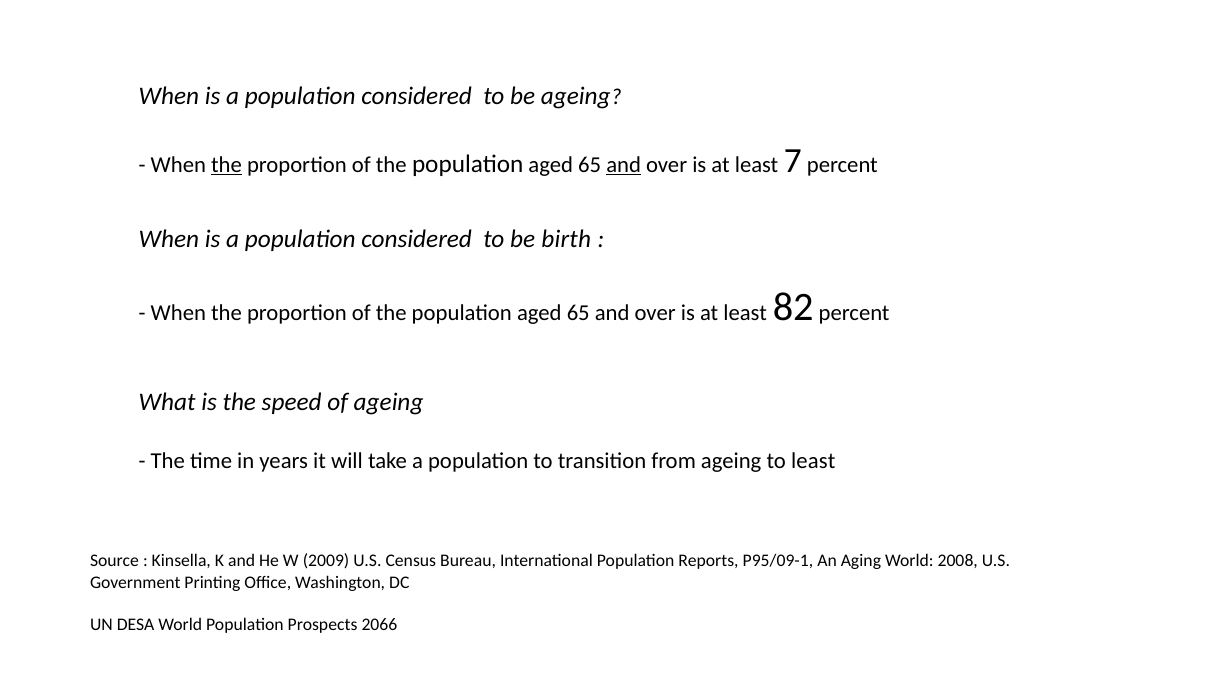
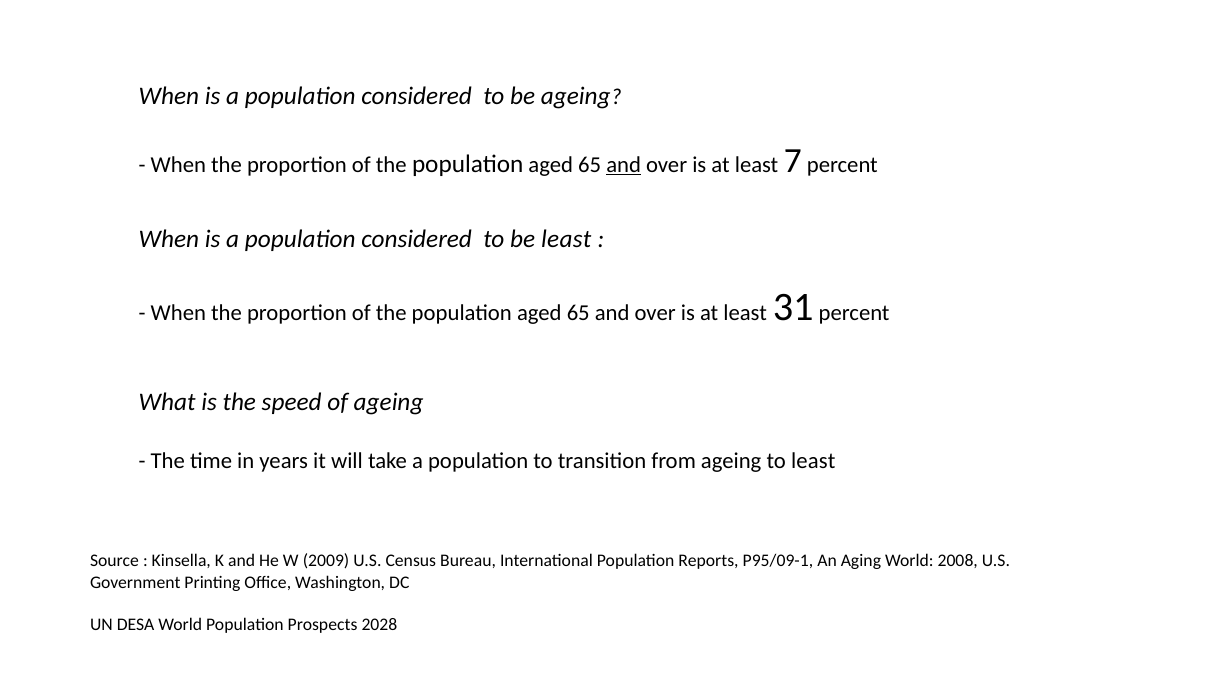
the underline: present -> none (226, 165)
be birth: birth -> least (566, 239)
82: 82 -> 31 (793, 307)
2066: 2066 -> 2028 (379, 625)
